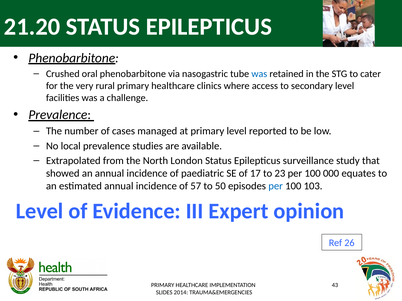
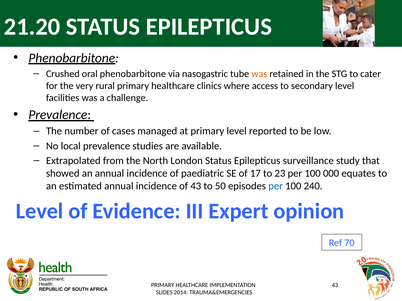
was colour: blue -> orange (259, 74)
of 57: 57 -> 43 (196, 186)
103: 103 -> 240 (313, 186)
26: 26 -> 70 (349, 243)
